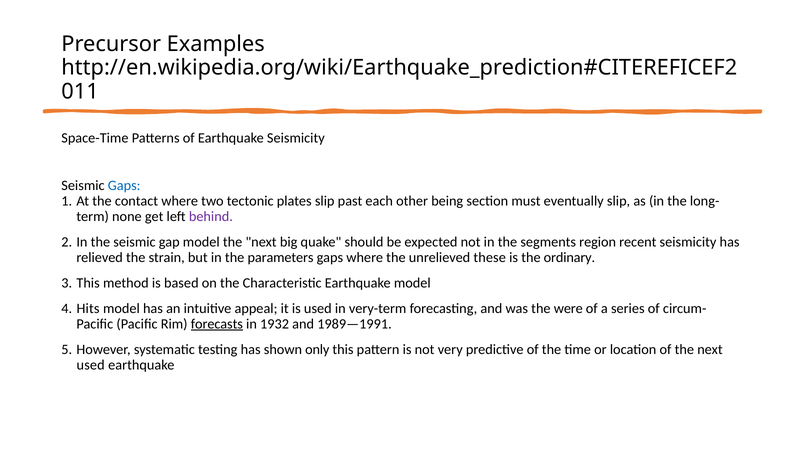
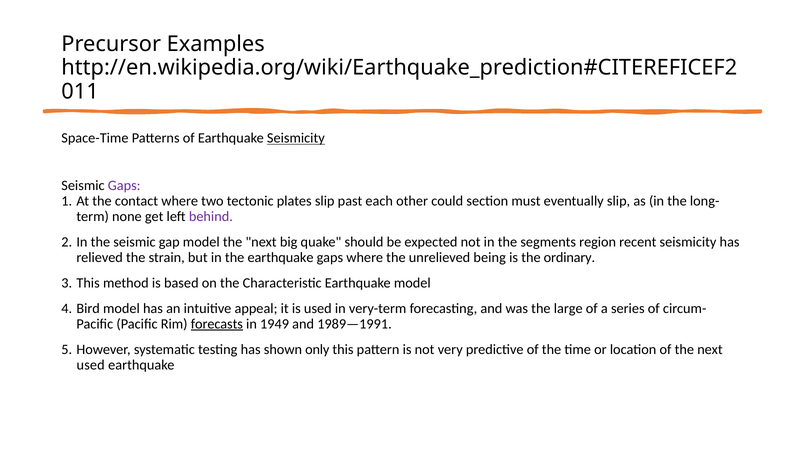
Seismicity underline: none -> present (296, 138)
Gaps colour: blue -> purple (124, 186)
being: being -> could (447, 201)
the parameters: parameters -> earthquake (281, 257)
these: these -> being (490, 257)
Hits: Hits -> Bird (88, 308)
were: were -> large (568, 308)
1932: 1932 -> 1949 (275, 324)
